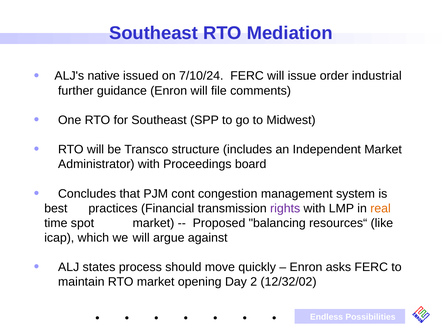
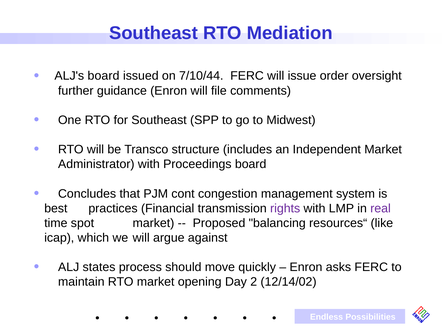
ALJ's native: native -> board (104, 76)
7/10/24: 7/10/24 -> 7/10/44 (201, 76)
industrial: industrial -> oversight (377, 76)
real colour: orange -> purple (381, 209)
12/32/02: 12/32/02 -> 12/14/02 (289, 282)
